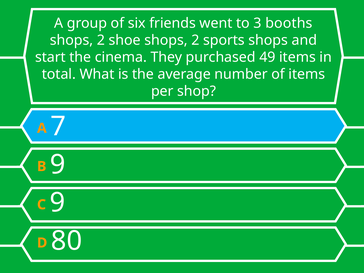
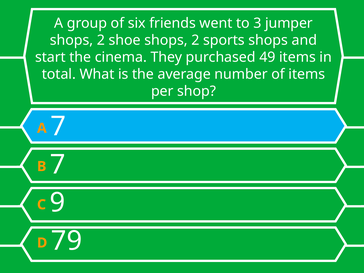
booths: booths -> jumper (289, 23)
B 9: 9 -> 7 (58, 164)
80: 80 -> 79 (67, 241)
